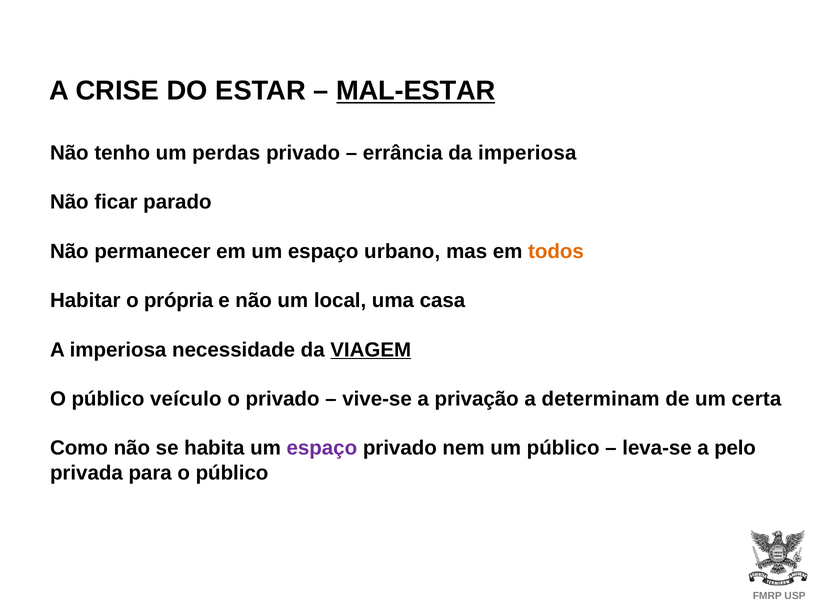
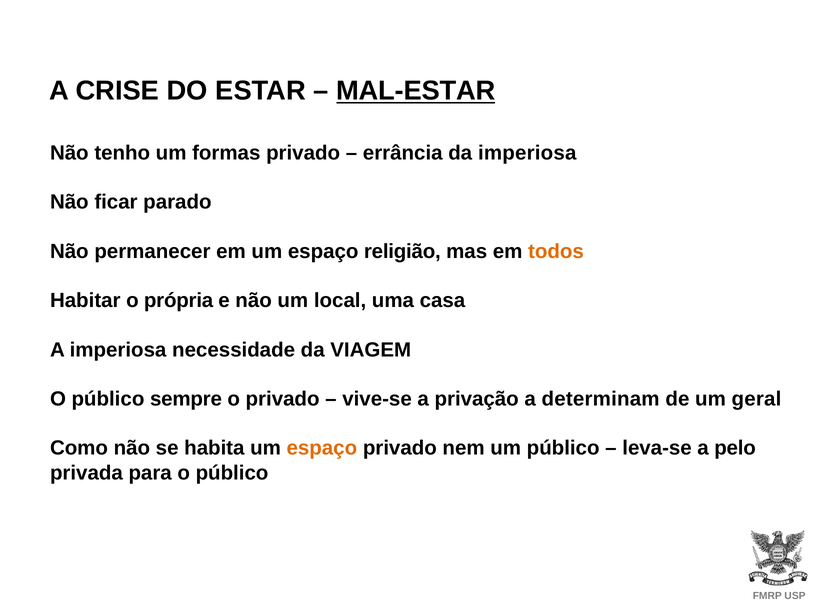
perdas: perdas -> formas (226, 153)
urbano: urbano -> religião (402, 251)
VIAGEM underline: present -> none (371, 350)
veículo: veículo -> sempre (186, 399)
certa: certa -> geral (756, 399)
espaço colour: purple -> orange (322, 448)
